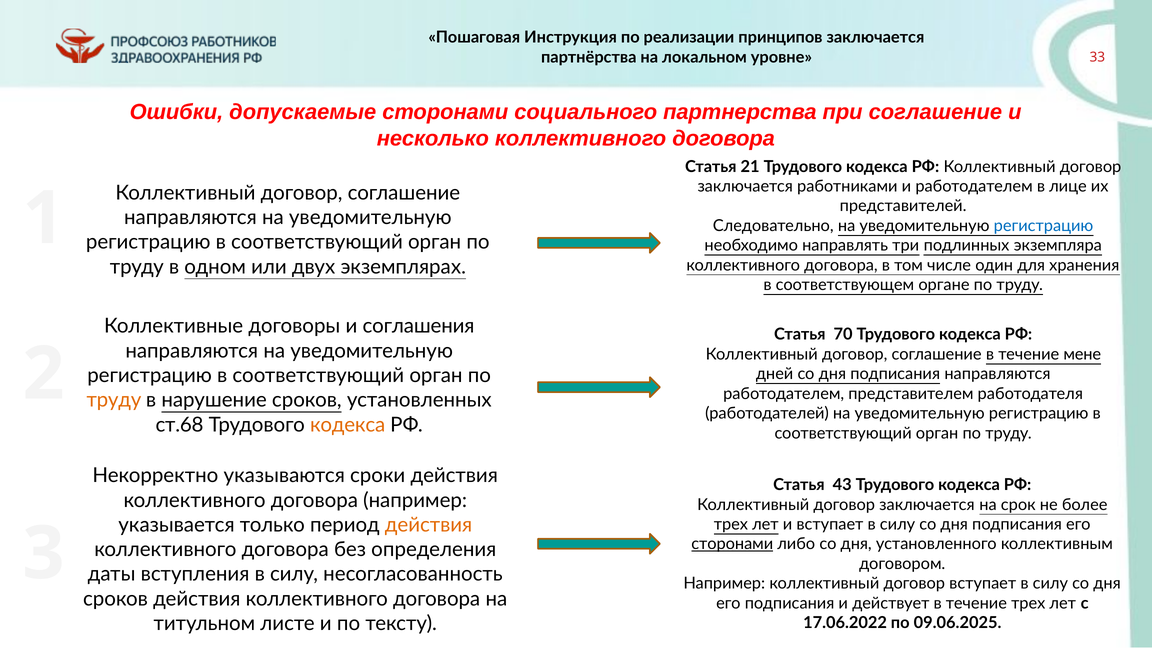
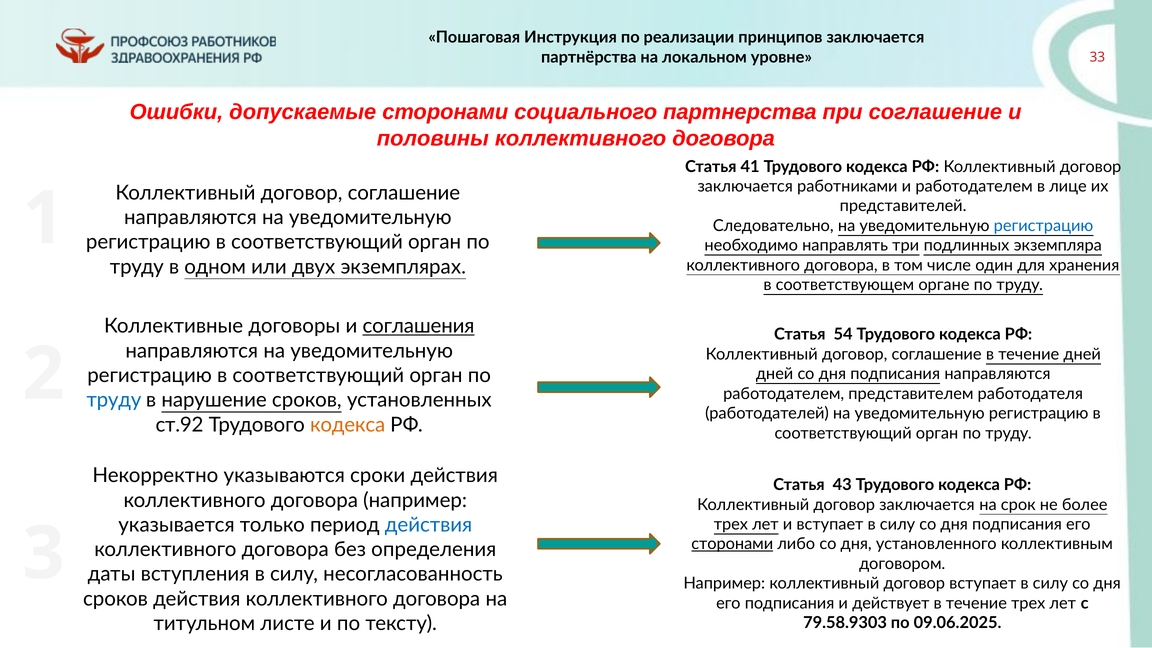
несколько: несколько -> половины (433, 138)
21: 21 -> 41 (750, 167)
соглашения underline: none -> present (419, 326)
70: 70 -> 54 (843, 334)
течение мене: мене -> дней (1082, 354)
труду colour: orange -> blue (114, 400)
ст.68: ст.68 -> ст.92 (180, 425)
действия colour: orange -> blue (429, 525)
17.06.2022: 17.06.2022 -> 79.58.9303 (845, 623)
